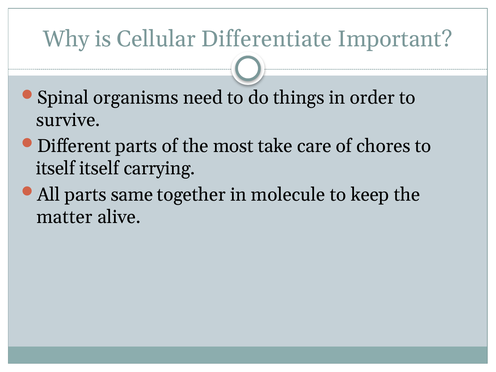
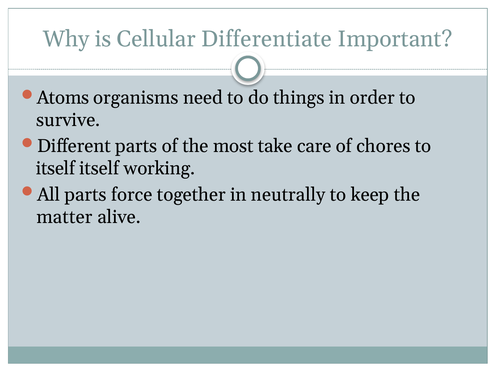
Spinal: Spinal -> Atoms (63, 98)
carrying: carrying -> working (159, 168)
same: same -> force (132, 195)
molecule: molecule -> neutrally (288, 195)
